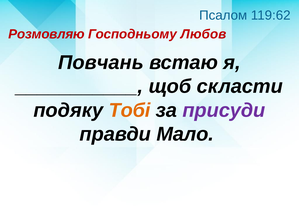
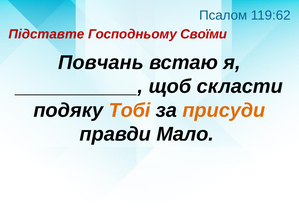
Розмовляю: Розмовляю -> Підставте (46, 34)
Любов: Любов -> Своїми (204, 34)
присуди colour: purple -> orange (224, 110)
